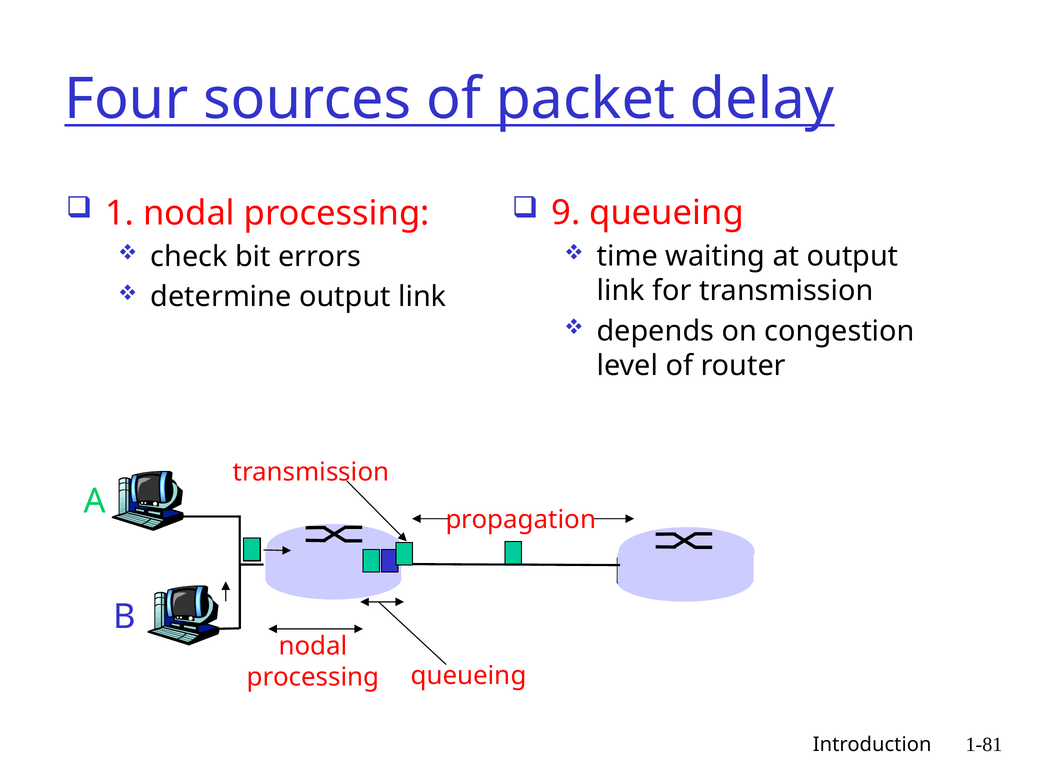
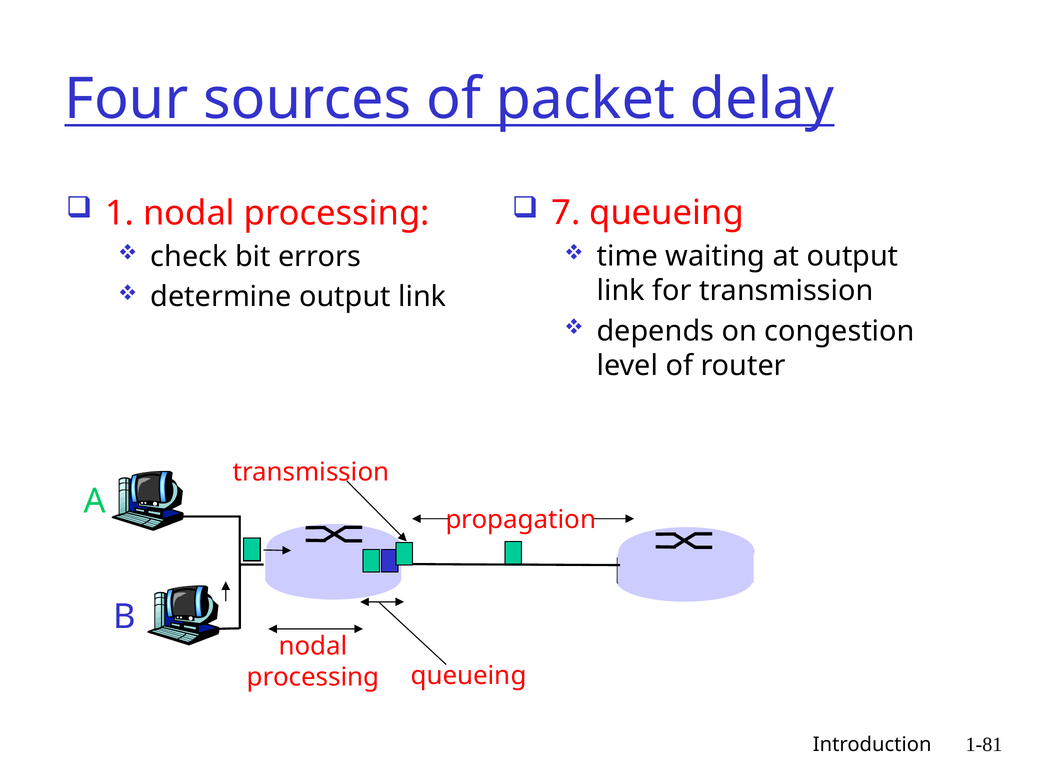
9: 9 -> 7 (566, 213)
